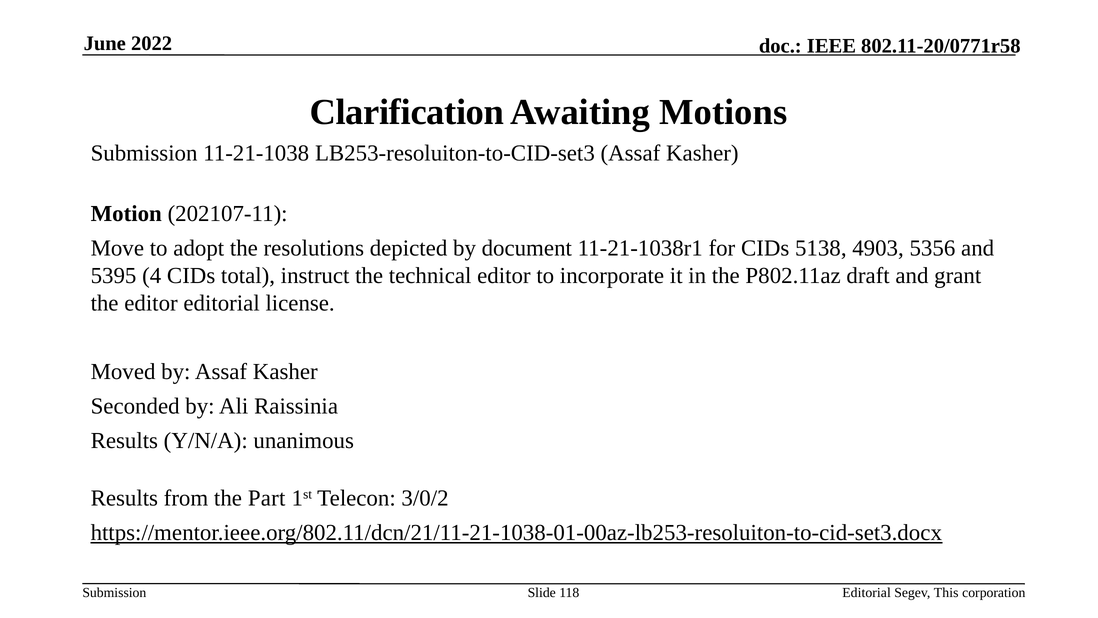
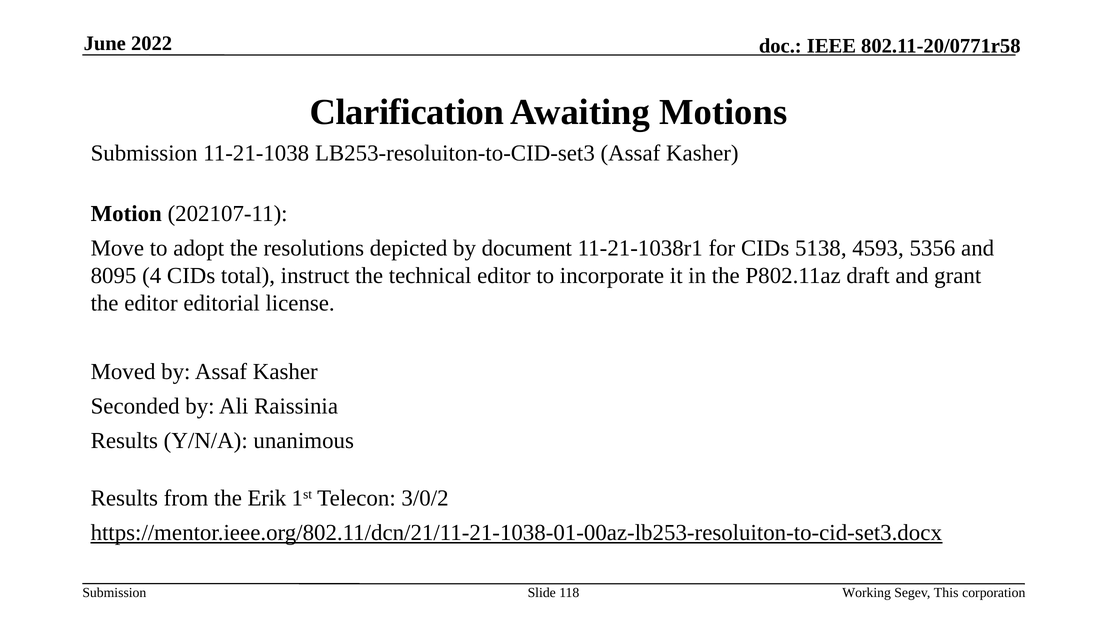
4903: 4903 -> 4593 (878, 248)
5395: 5395 -> 8095 (114, 275)
Part: Part -> Erik (267, 498)
Editorial: Editorial -> Working (867, 592)
